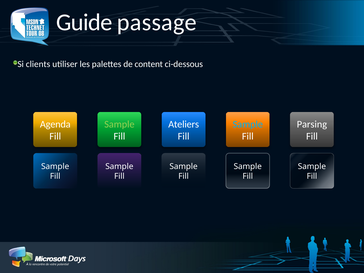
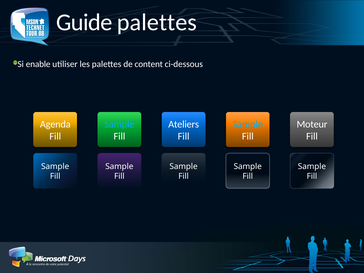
Guide passage: passage -> palettes (157, 22)
clients: clients -> enable (38, 64)
Sample colour: light green -> light blue (119, 124)
Parsing: Parsing -> Moteur (312, 124)
